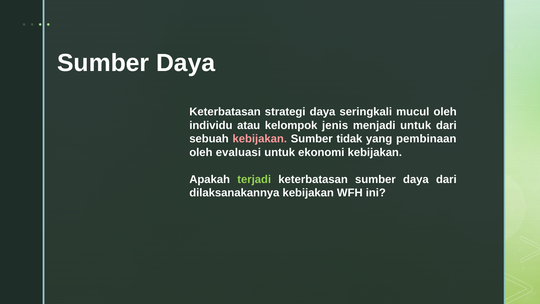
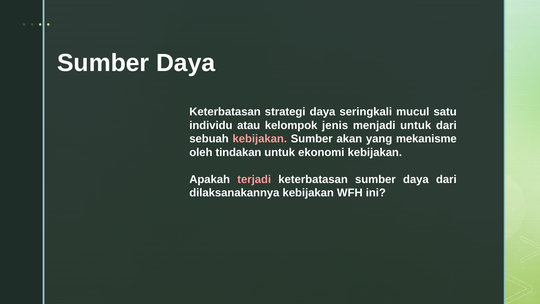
mucul oleh: oleh -> satu (445, 112)
tidak: tidak -> akan (349, 139)
pembinaan: pembinaan -> mekanisme (426, 139)
evaluasi: evaluasi -> tindakan (238, 152)
terjadi colour: light green -> pink (254, 179)
